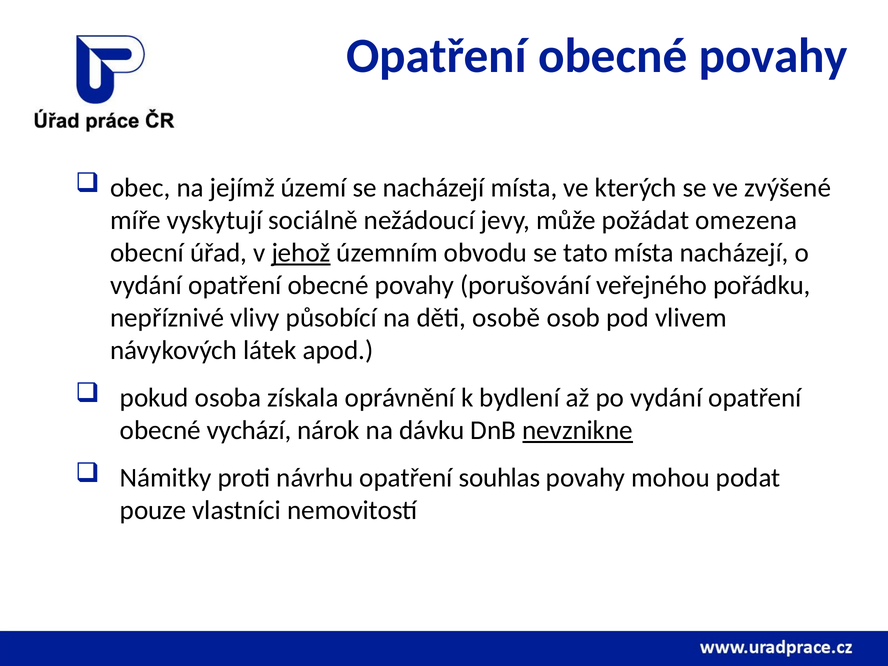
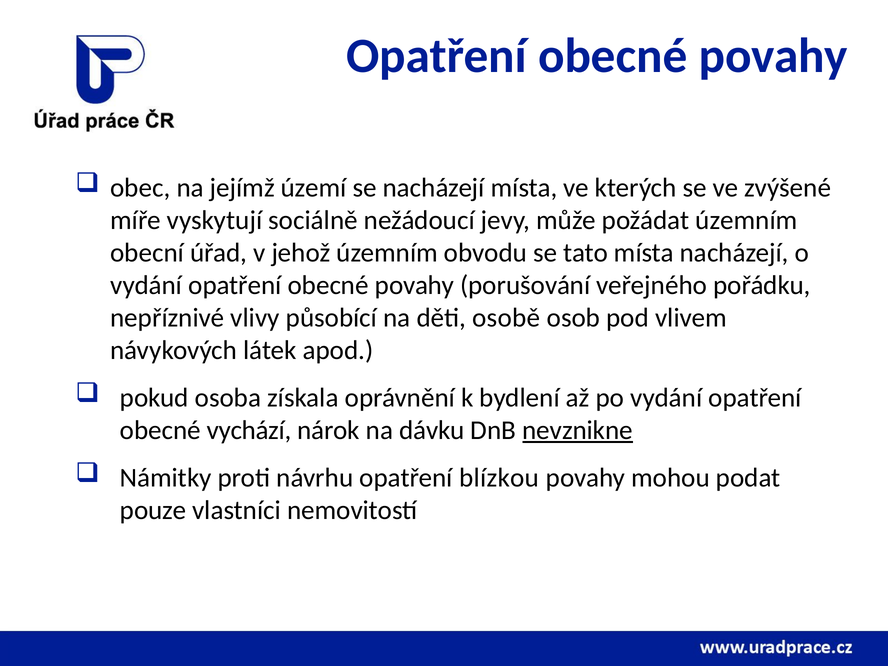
požádat omezena: omezena -> územním (746, 220)
jehož underline: present -> none (301, 253)
souhlas: souhlas -> blízkou (499, 478)
